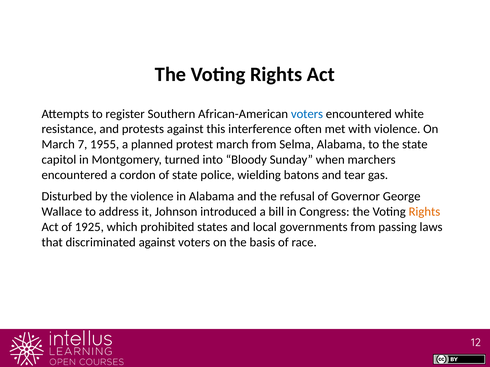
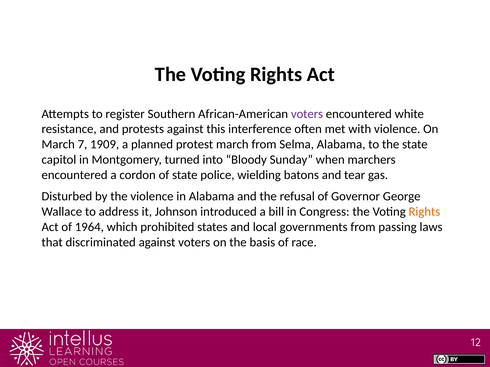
voters colour: blue -> purple (307, 114)
1955: 1955 -> 1909 (105, 145)
1925: 1925 -> 1964 (89, 227)
